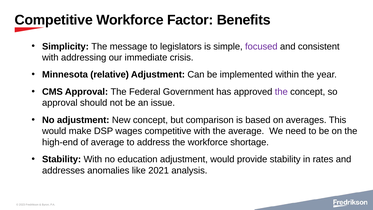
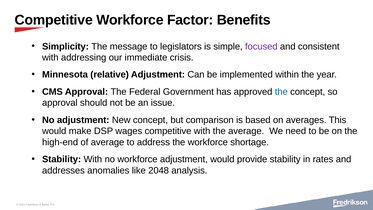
the colour: purple -> blue (281, 92)
no education: education -> workforce (138, 159)
2021: 2021 -> 2048 (159, 170)
